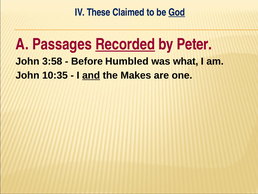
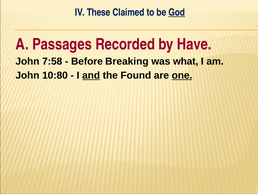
Recorded underline: present -> none (125, 44)
Peter: Peter -> Have (194, 44)
3:58: 3:58 -> 7:58 (52, 61)
Humbled: Humbled -> Breaking (127, 61)
10:35: 10:35 -> 10:80 (55, 75)
Makes: Makes -> Found (136, 75)
one underline: none -> present (182, 75)
